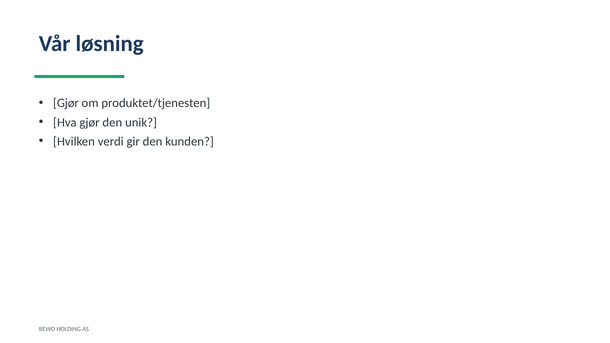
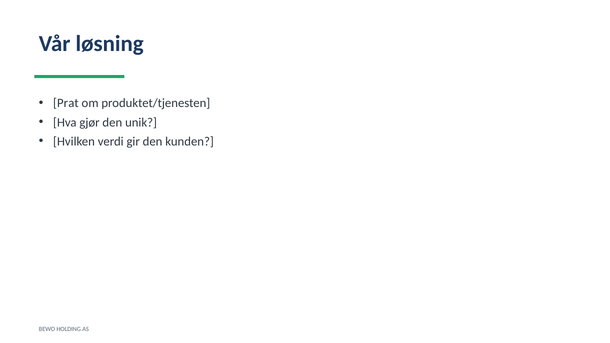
Gjør: Gjør -> Prat (66, 103)
